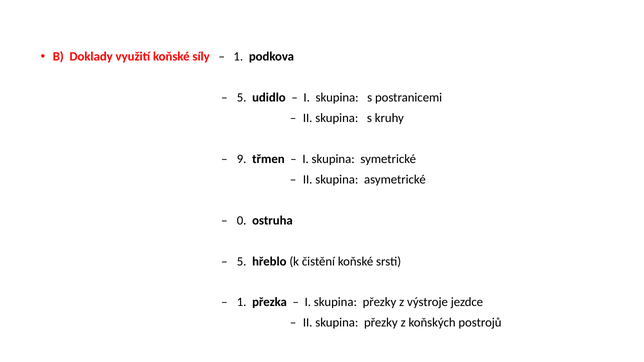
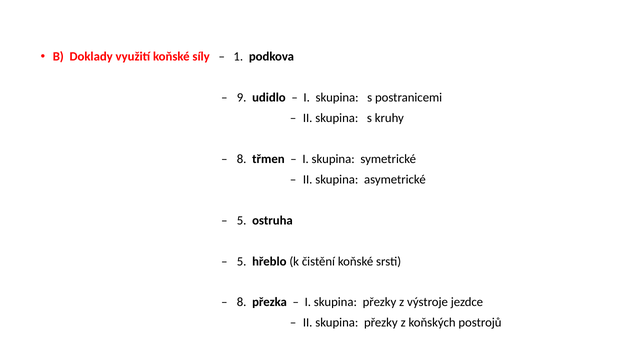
5: 5 -> 9 (242, 98)
9: 9 -> 8 (242, 159)
0: 0 -> 5 (242, 221)
1: 1 -> 8 (242, 302)
